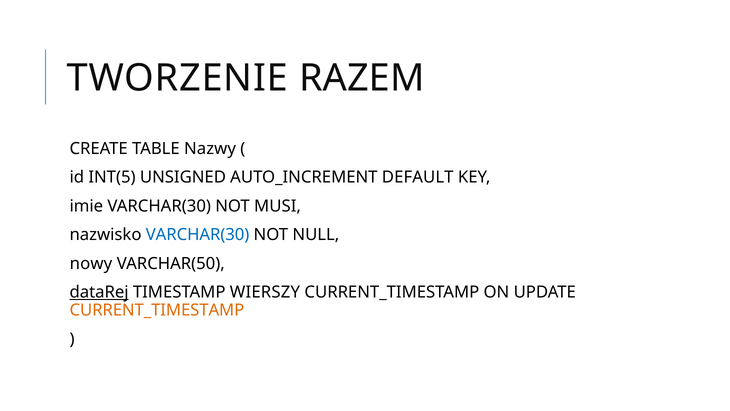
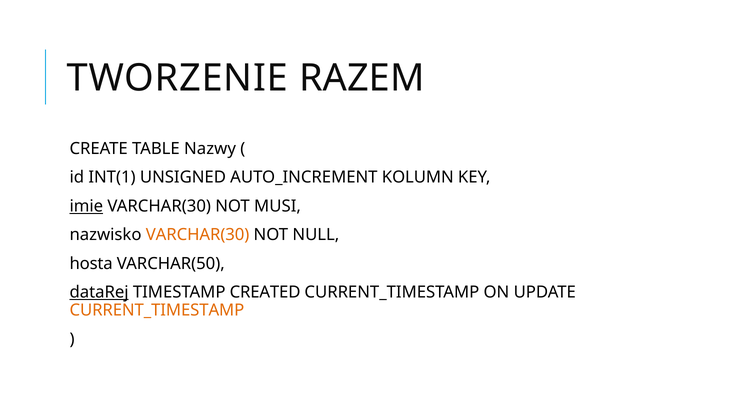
INT(5: INT(5 -> INT(1 (112, 177)
DEFAULT: DEFAULT -> KOLUMN (418, 177)
imie underline: none -> present (86, 206)
VARCHAR(30 colour: blue -> orange (198, 235)
nowy: nowy -> hosta (91, 263)
WIERSZY: WIERSZY -> CREATED (265, 292)
